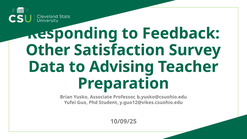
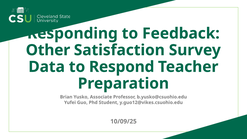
Advising: Advising -> Respond (122, 67)
